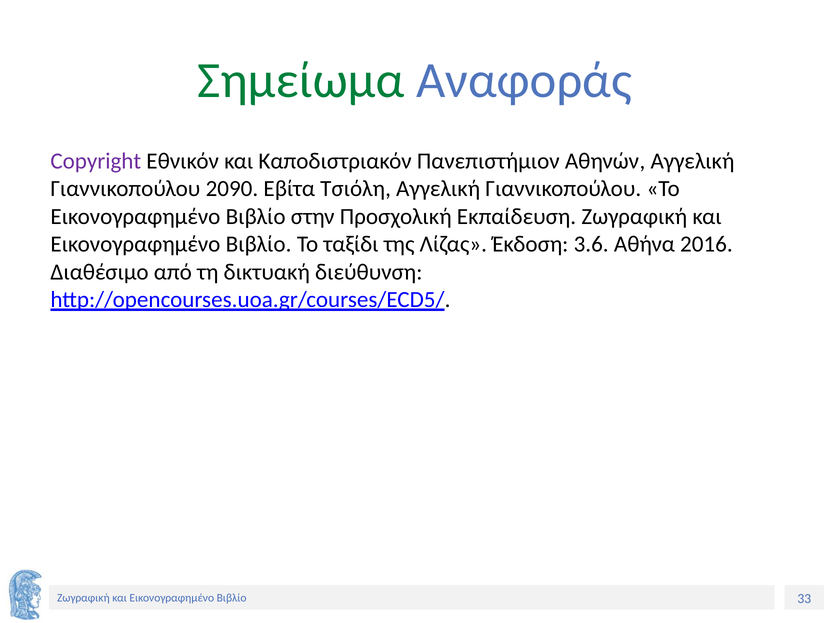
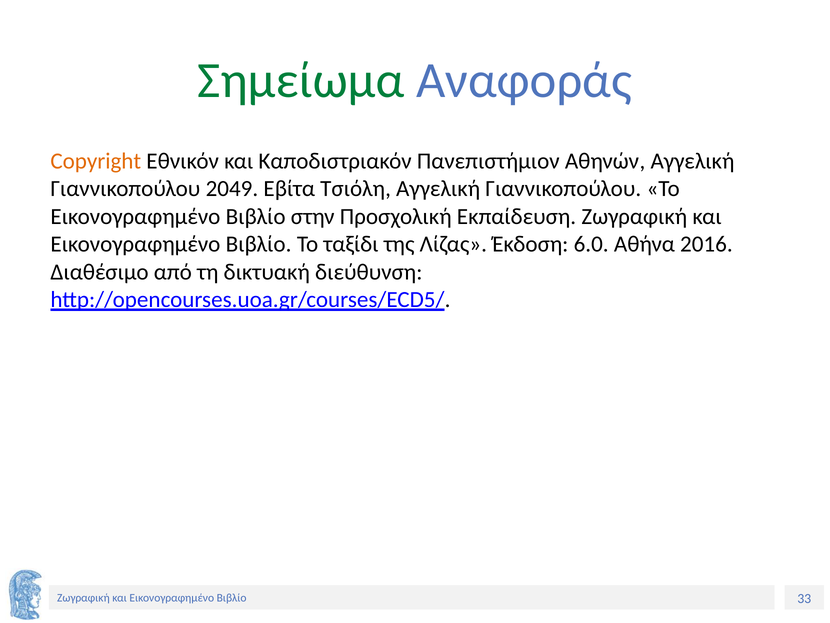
Copyright colour: purple -> orange (96, 161)
2090: 2090 -> 2049 (232, 189)
3.6: 3.6 -> 6.0 (591, 244)
